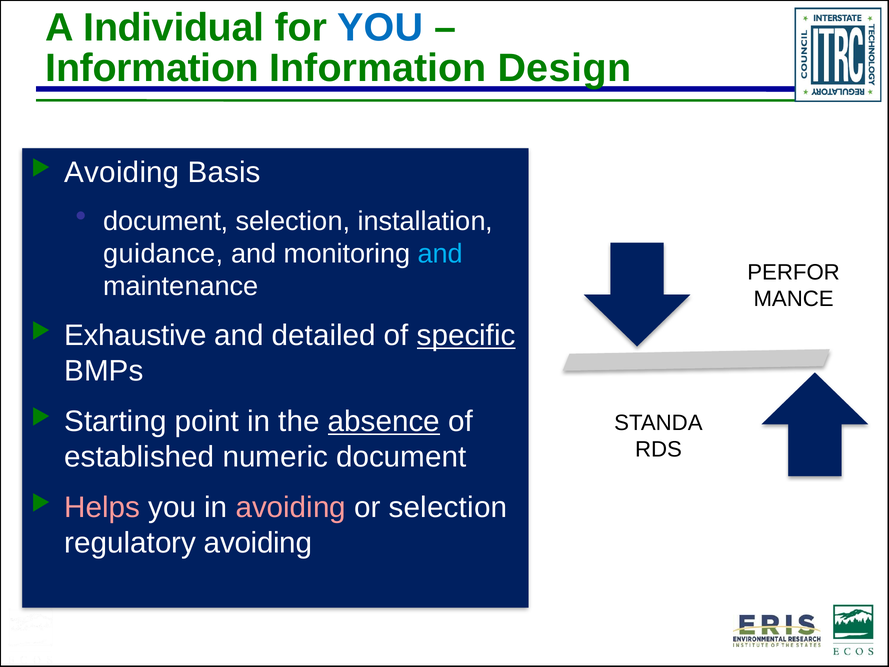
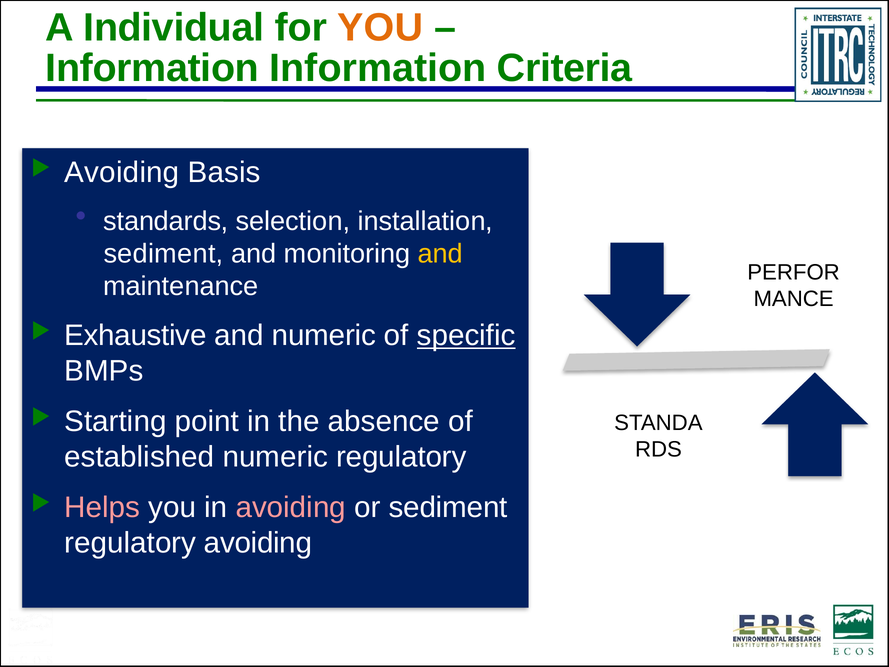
YOU colour: blue -> orange (380, 28)
Design: Design -> Criteria (565, 68)
document: document -> standards (166, 221)
guidance: guidance -> sediment (163, 254)
and colour: light blue -> yellow (440, 254)
and detailed: detailed -> numeric (324, 335)
absence underline: present -> none (384, 421)
numeric document: document -> regulatory (401, 457)
or selection: selection -> sediment (448, 507)
